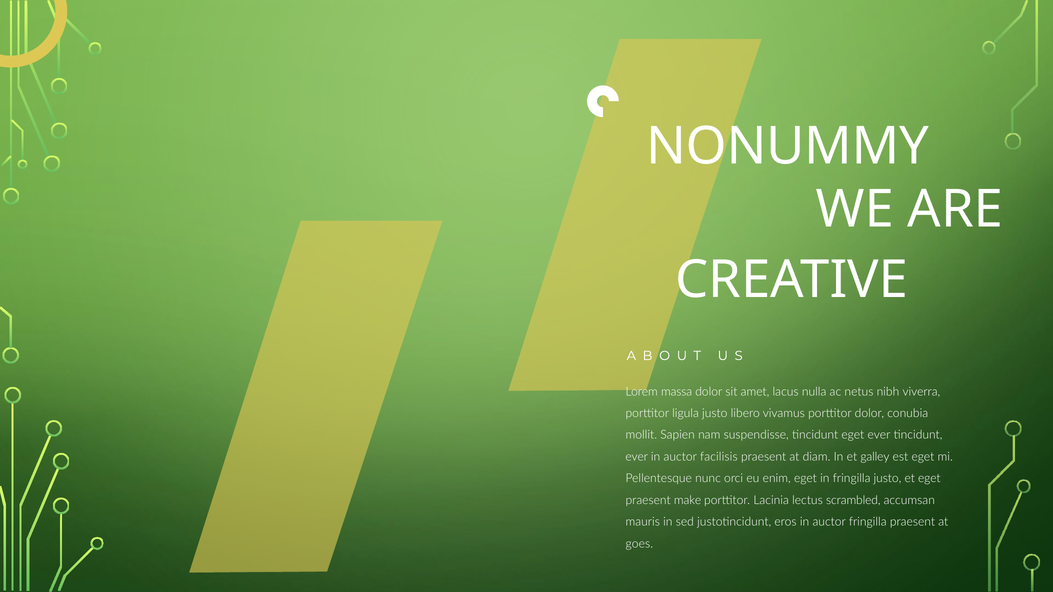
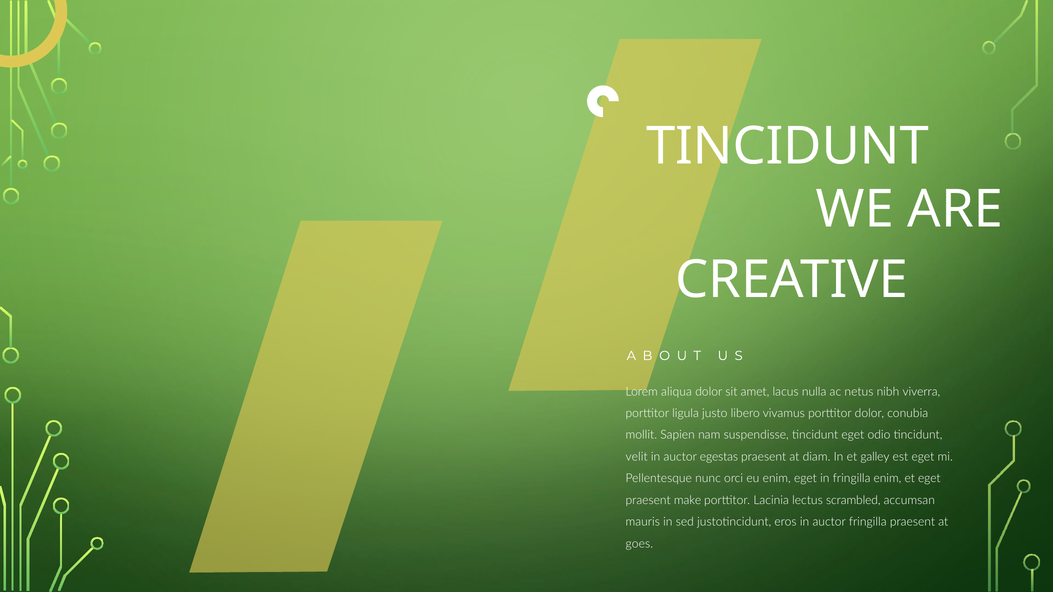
NONUMMY: NONUMMY -> TINCIDUNT (788, 146)
massa: massa -> aliqua (677, 392)
eget ever: ever -> odio (879, 435)
ever: ever -> velit (637, 457)
facilisis: facilisis -> egestas (719, 457)
fringilla justo: justo -> enim (887, 479)
